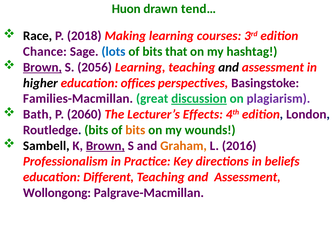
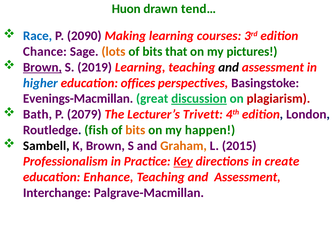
Race colour: black -> blue (38, 36)
2018: 2018 -> 2090 (84, 36)
lots colour: blue -> orange (113, 52)
hashtag: hashtag -> pictures (252, 52)
2056: 2056 -> 2019 (95, 67)
higher colour: black -> blue (40, 83)
Families-Macmillan: Families-Macmillan -> Evenings-Macmillan (78, 99)
plagiarism colour: purple -> red (278, 99)
2060: 2060 -> 2079 (84, 114)
Effects: Effects -> Trivett (203, 114)
Routledge bits: bits -> fish (96, 130)
wounds: wounds -> happen (210, 130)
Brown underline: present -> none (105, 146)
2016: 2016 -> 2015 (239, 146)
Key underline: none -> present (183, 161)
beliefs: beliefs -> create (282, 161)
Different: Different -> Enhance (108, 177)
Wollongong: Wollongong -> Interchange (57, 193)
